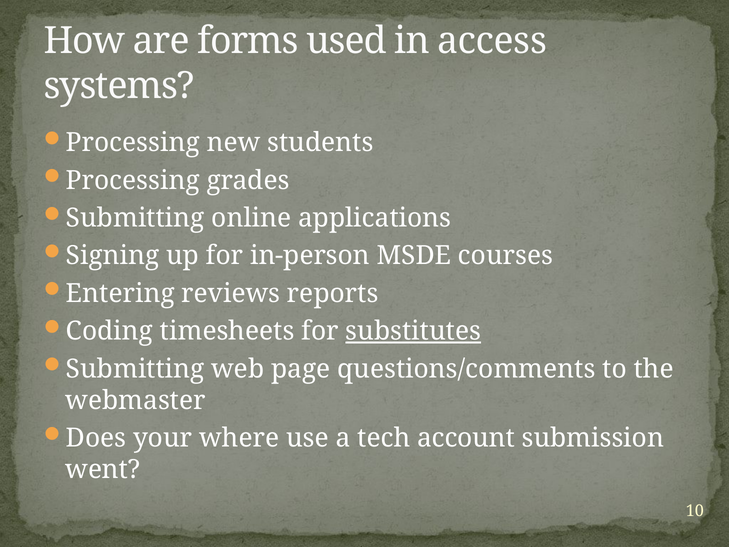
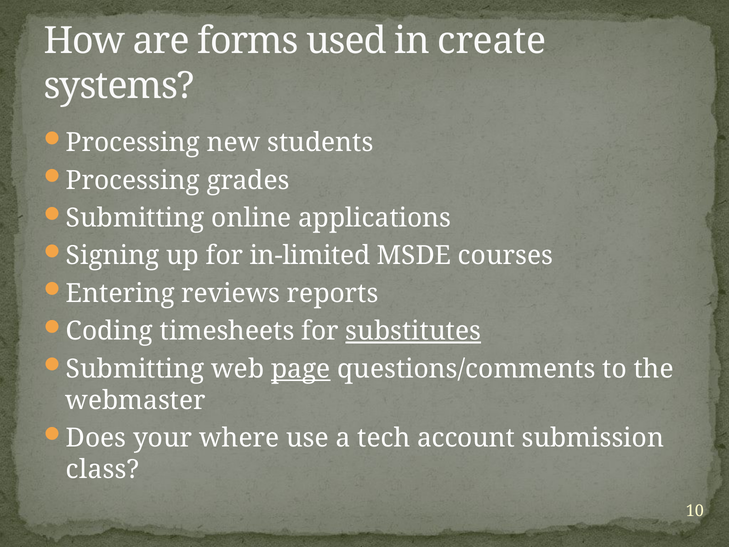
access: access -> create (492, 41)
in-person: in-person -> in-limited (310, 256)
page underline: none -> present (301, 369)
went: went -> class (103, 469)
